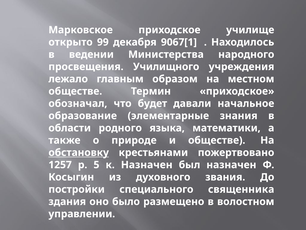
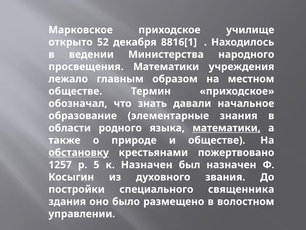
99: 99 -> 52 (103, 42)
9067[1: 9067[1 -> 8816[1 (179, 42)
просвещения Училищного: Училищного -> Математики (166, 67)
будет: будет -> знать (152, 103)
математики underline: none -> present (226, 128)
